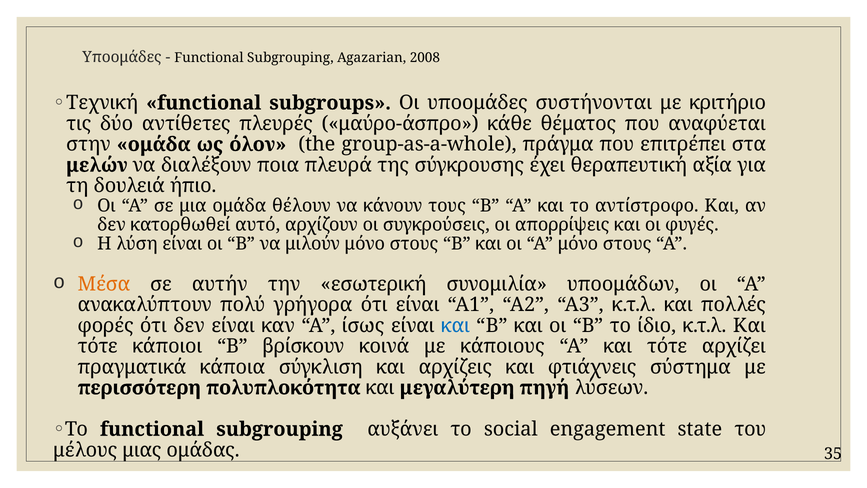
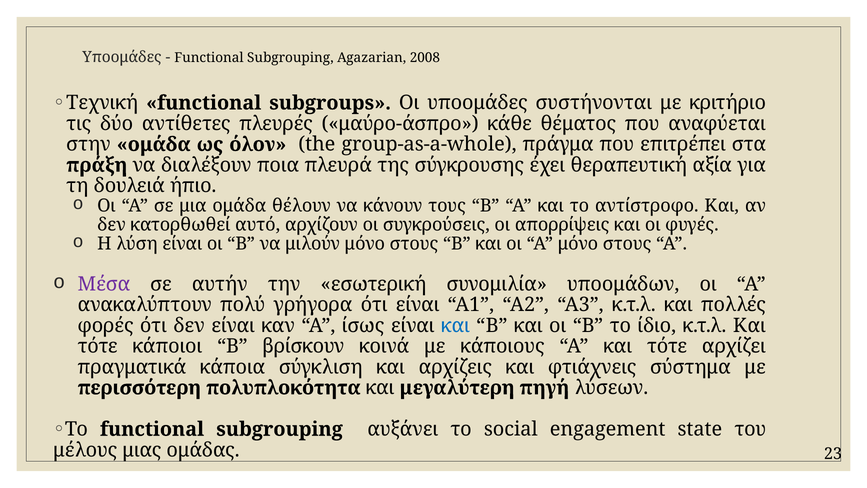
μελών: μελών -> πράξη (97, 165)
Μέσα colour: orange -> purple (104, 284)
35: 35 -> 23 (833, 454)
